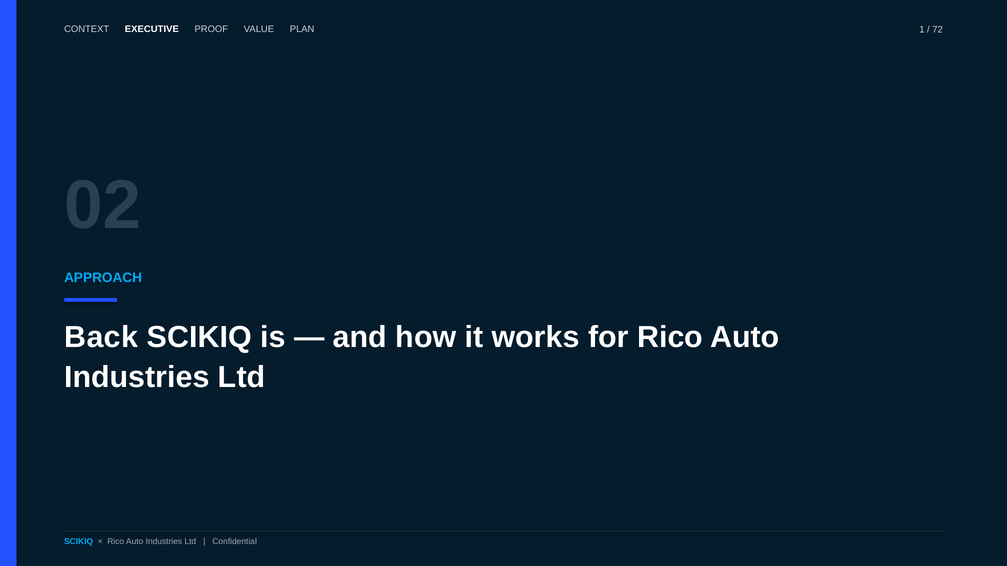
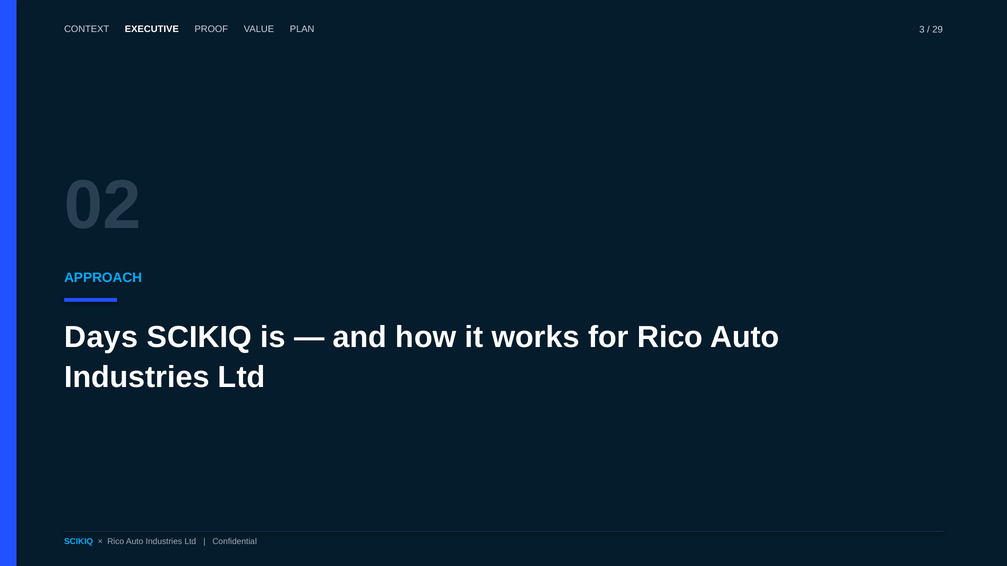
1: 1 -> 3 (922, 30)
72: 72 -> 29 (938, 30)
Back: Back -> Days (101, 337)
